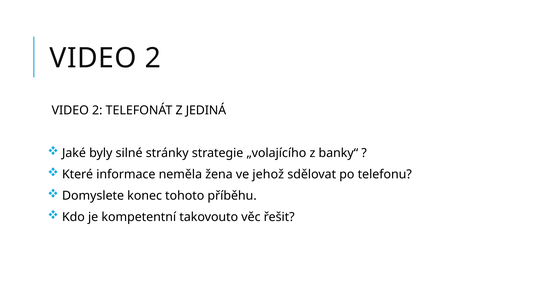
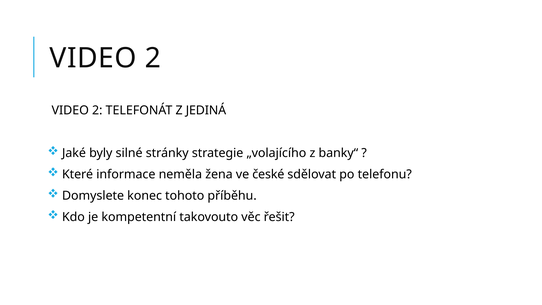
jehož: jehož -> české (268, 174)
